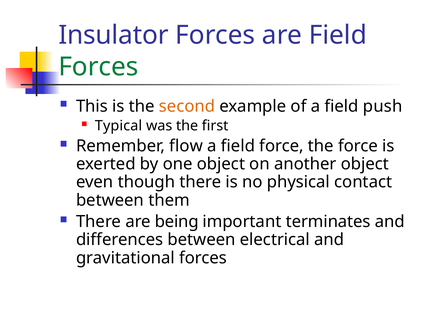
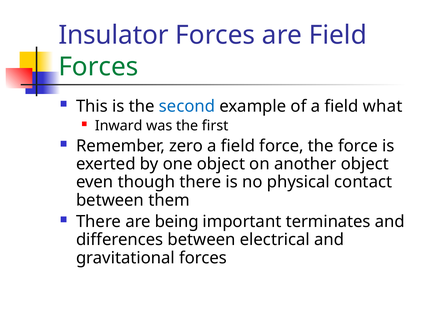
second colour: orange -> blue (187, 106)
push: push -> what (383, 106)
Typical: Typical -> Inward (119, 126)
flow: flow -> zero (186, 146)
